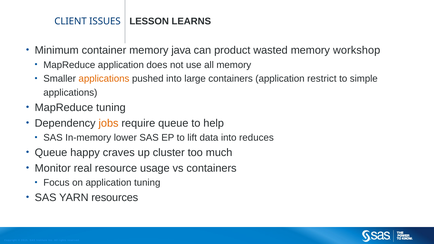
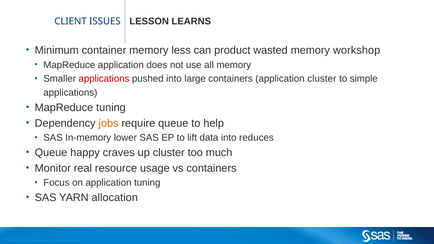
java: java -> less (181, 50)
applications colour: orange -> red (104, 79)
application restrict: restrict -> cluster (322, 79)
resources: resources -> allocation (115, 198)
